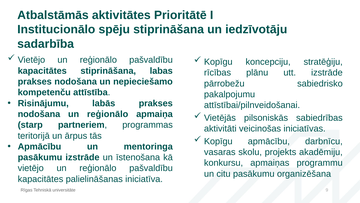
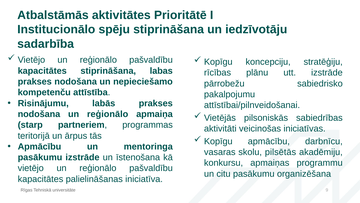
projekts: projekts -> pilsētās (280, 152)
